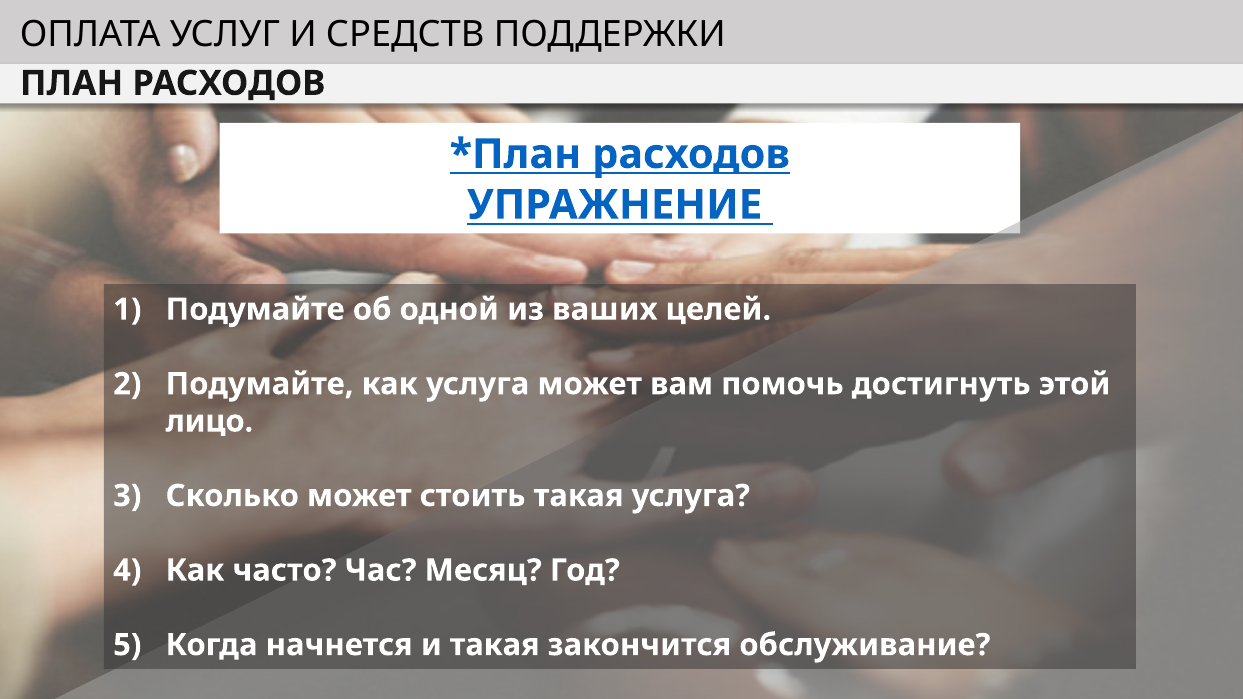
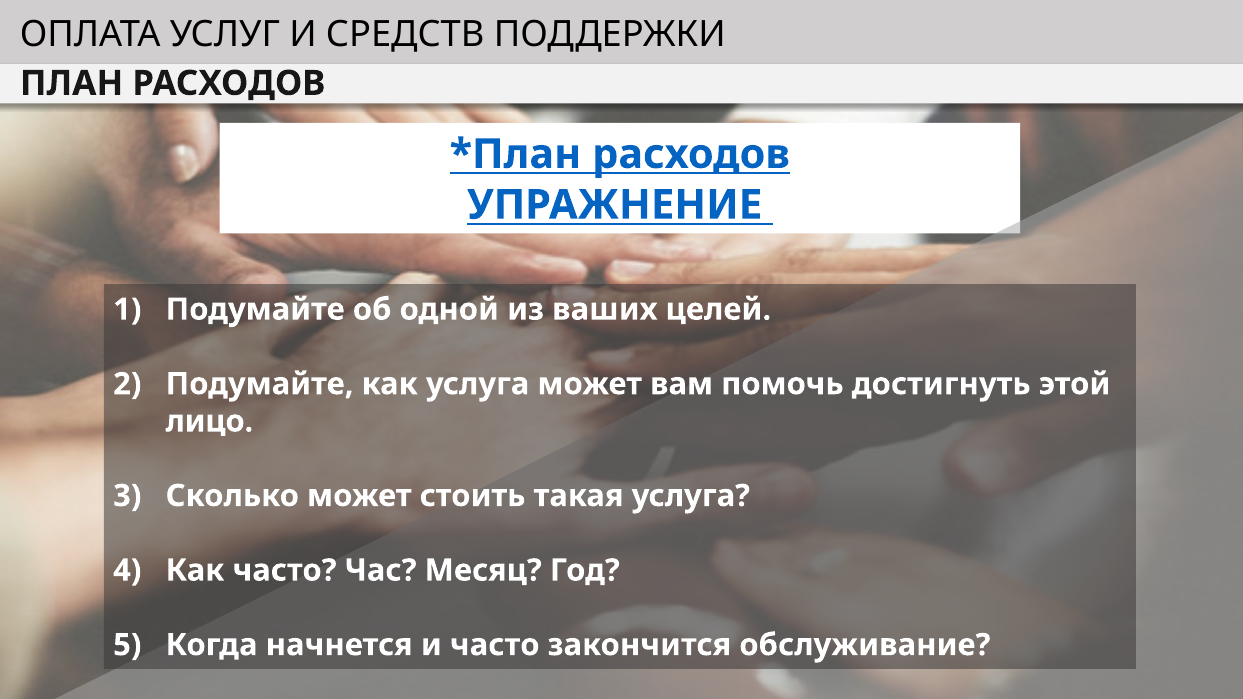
и такая: такая -> часто (495, 645)
